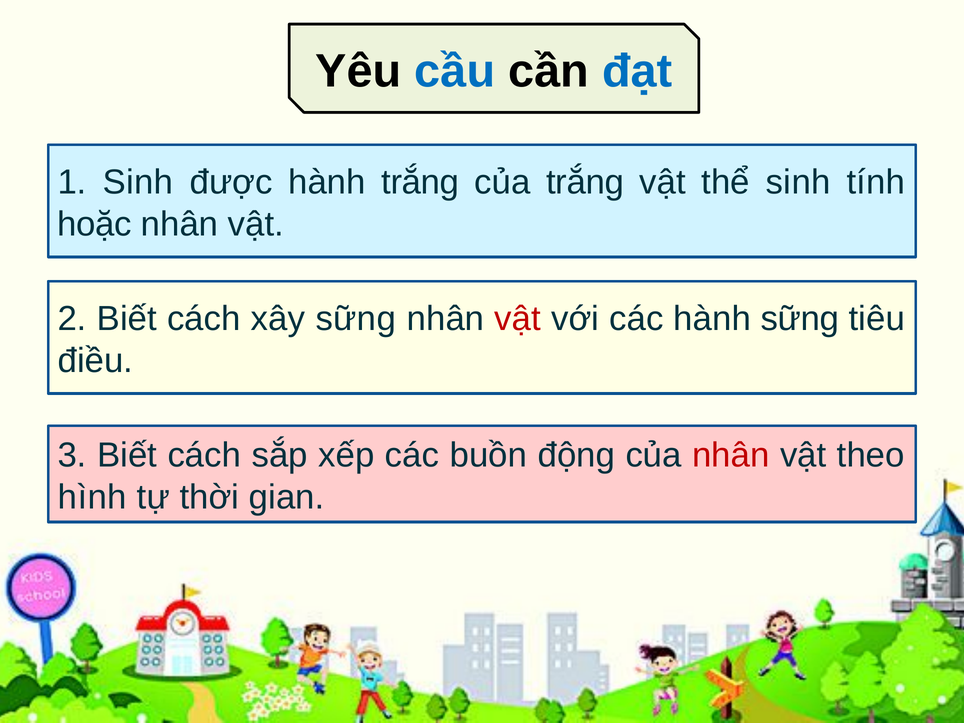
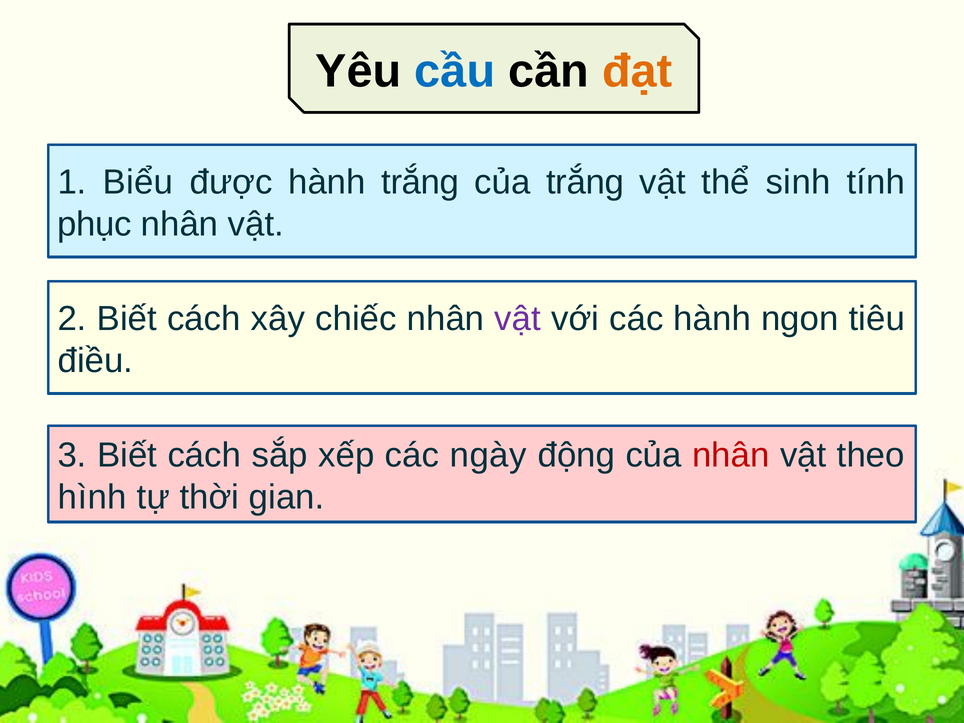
đạt colour: blue -> orange (637, 71)
1 Sinh: Sinh -> Biểu (138, 182)
hoặc: hoặc -> phục (95, 224)
xây sững: sững -> chiếc (356, 319)
vật colour: red -> purple (518, 319)
hành sững: sững -> ngon (800, 319)
buồn: buồn -> ngày (488, 455)
